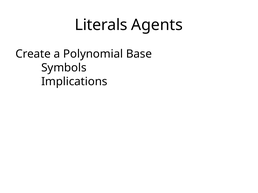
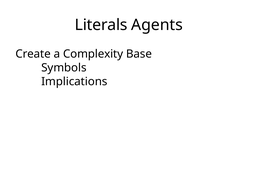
Polynomial: Polynomial -> Complexity (93, 54)
